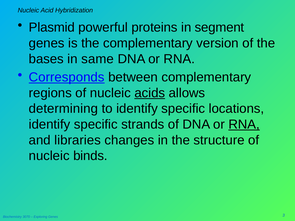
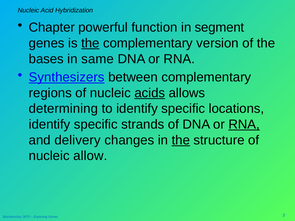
Plasmid: Plasmid -> Chapter (52, 27)
proteins: proteins -> function (154, 27)
the underline: none -> present (90, 43)
Corresponds: Corresponds -> Synthesizers (67, 77)
libraries: libraries -> delivery (78, 140)
the underline: none -> present (181, 140)
binds: binds -> allow (90, 156)
